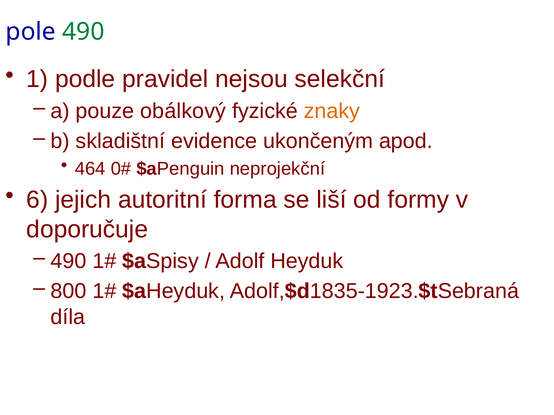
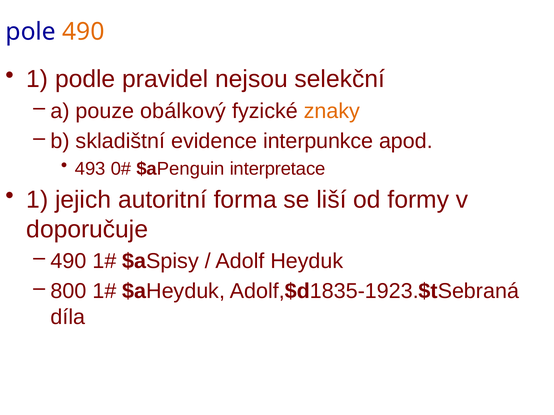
490 colour: green -> orange (83, 32)
ukončeným: ukončeným -> interpunkce (318, 141)
464: 464 -> 493 (90, 169)
neprojekční: neprojekční -> interpretace (278, 169)
6: 6 -> 1 (37, 200)
